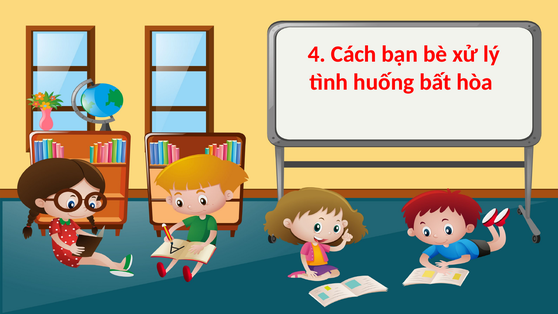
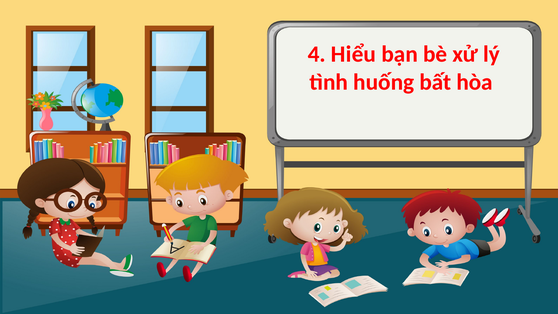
Cách: Cách -> Hiểu (353, 54)
